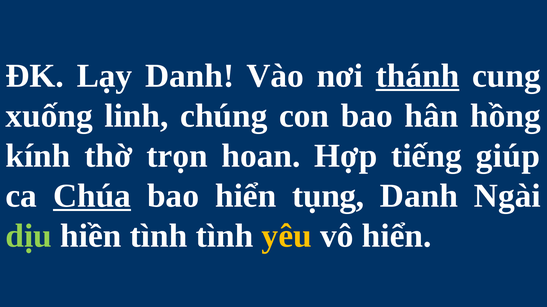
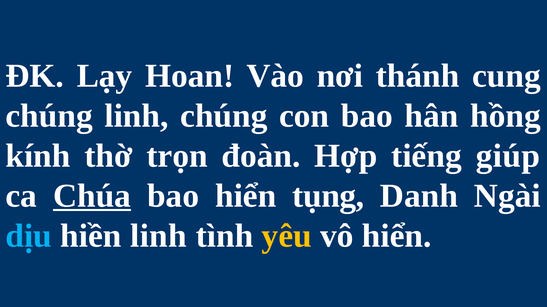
Lạy Danh: Danh -> Hoan (190, 76)
thánh underline: present -> none (418, 76)
xuống: xuống -> chúng (49, 116)
hoan: hoan -> đoàn (261, 156)
dịu colour: light green -> light blue (29, 236)
hiền tình: tình -> linh (158, 236)
